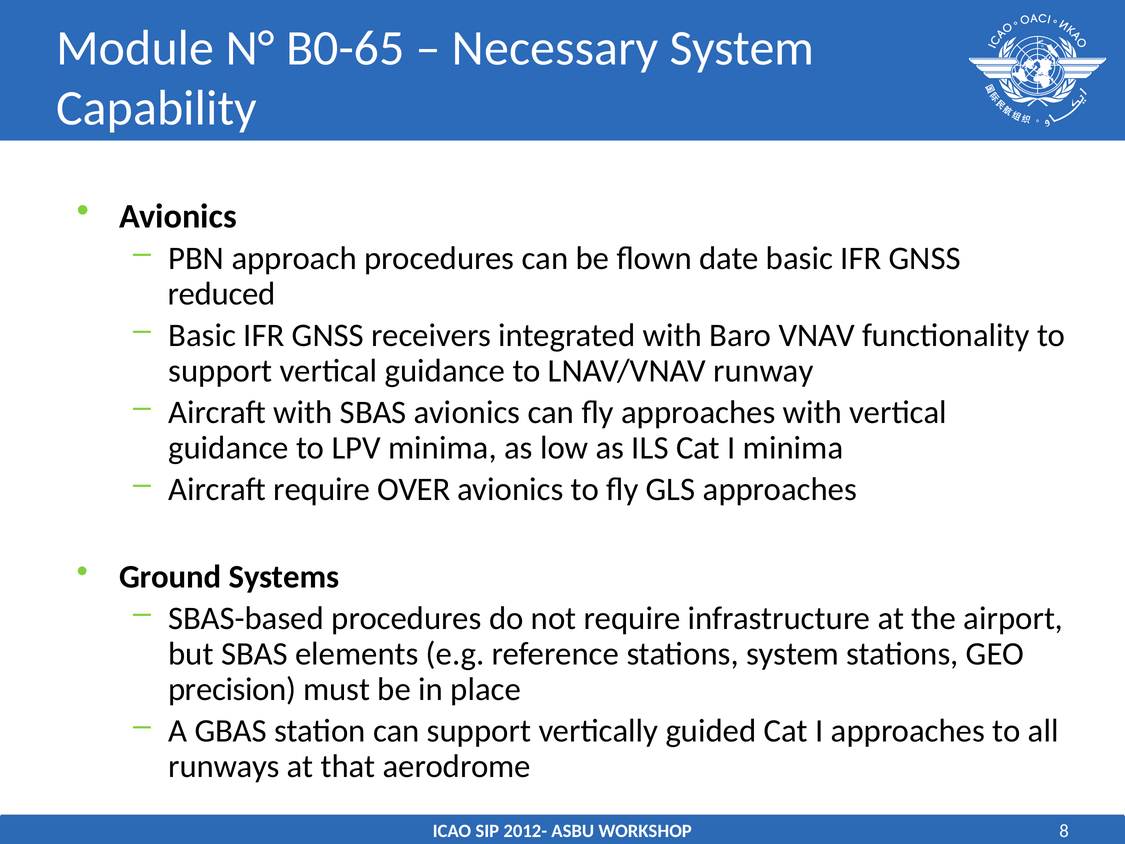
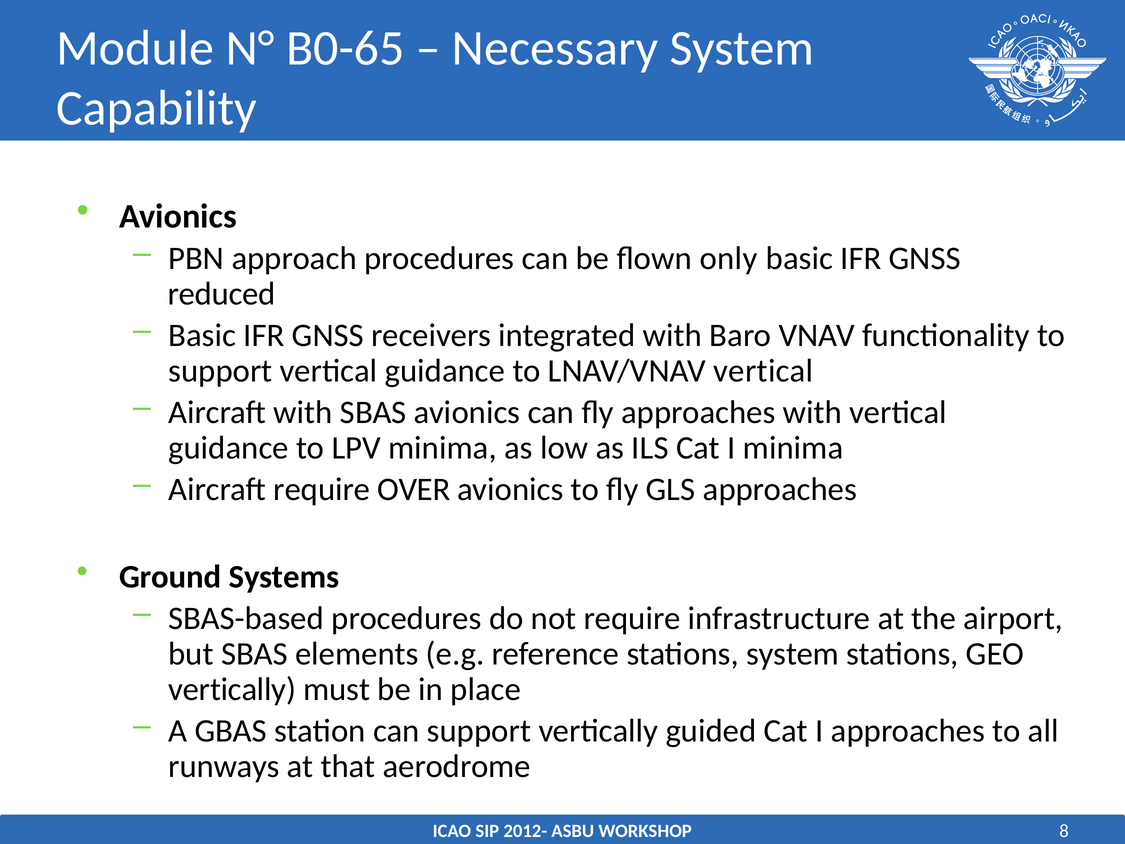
date: date -> only (729, 258)
LNAV/VNAV runway: runway -> vertical (763, 371)
precision: precision -> vertically (232, 689)
